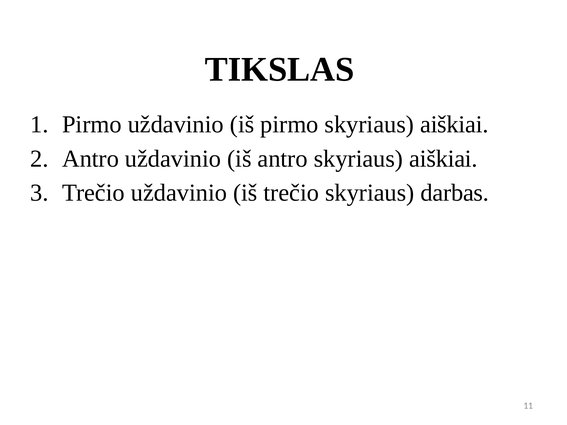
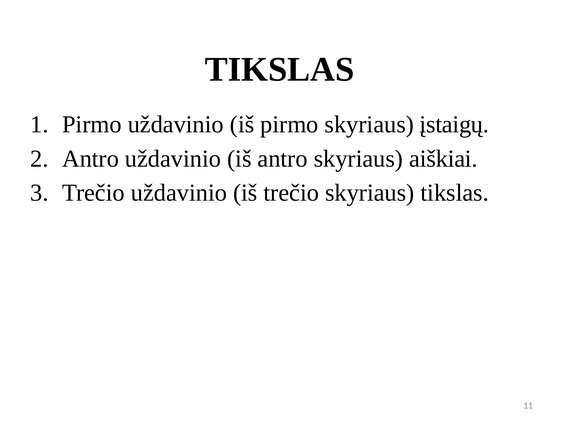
pirmo skyriaus aiškiai: aiškiai -> įstaigų (454, 125)
skyriaus darbas: darbas -> tikslas (455, 193)
